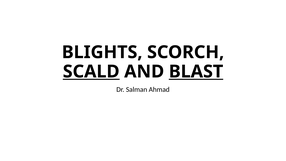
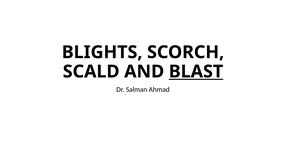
SCALD underline: present -> none (91, 71)
